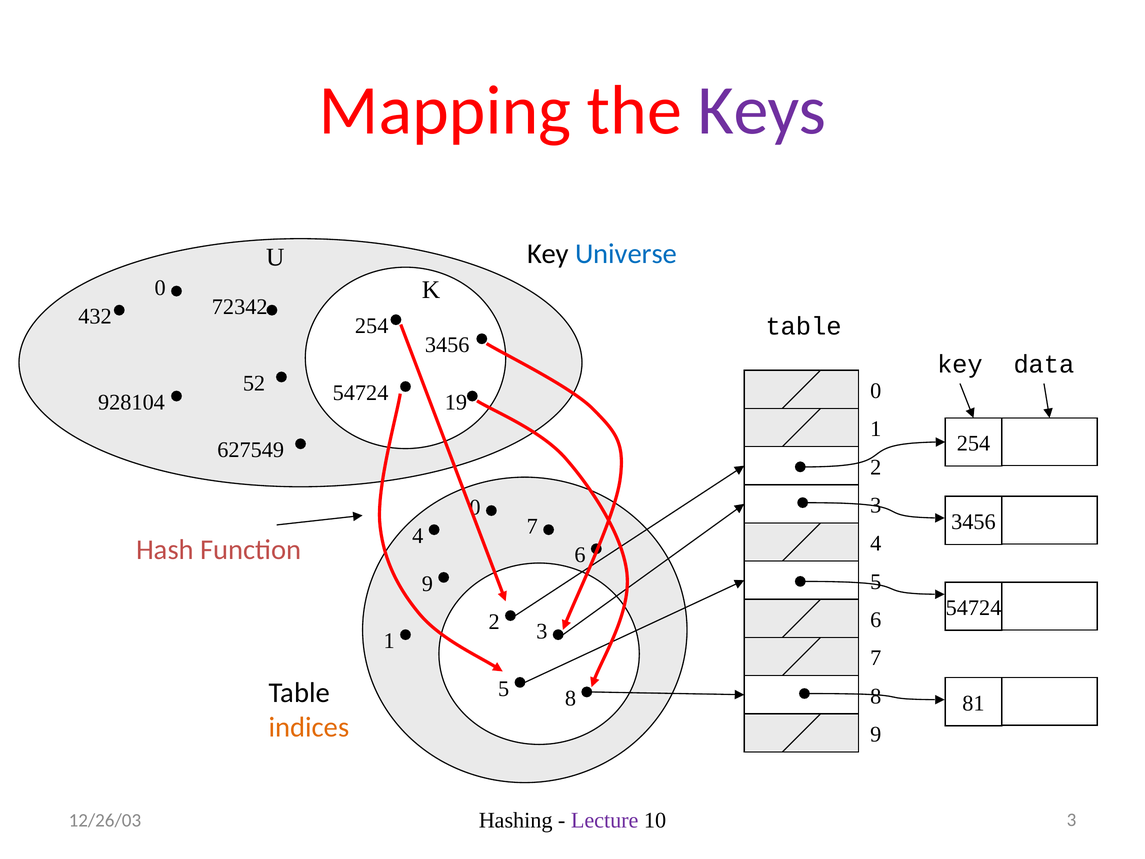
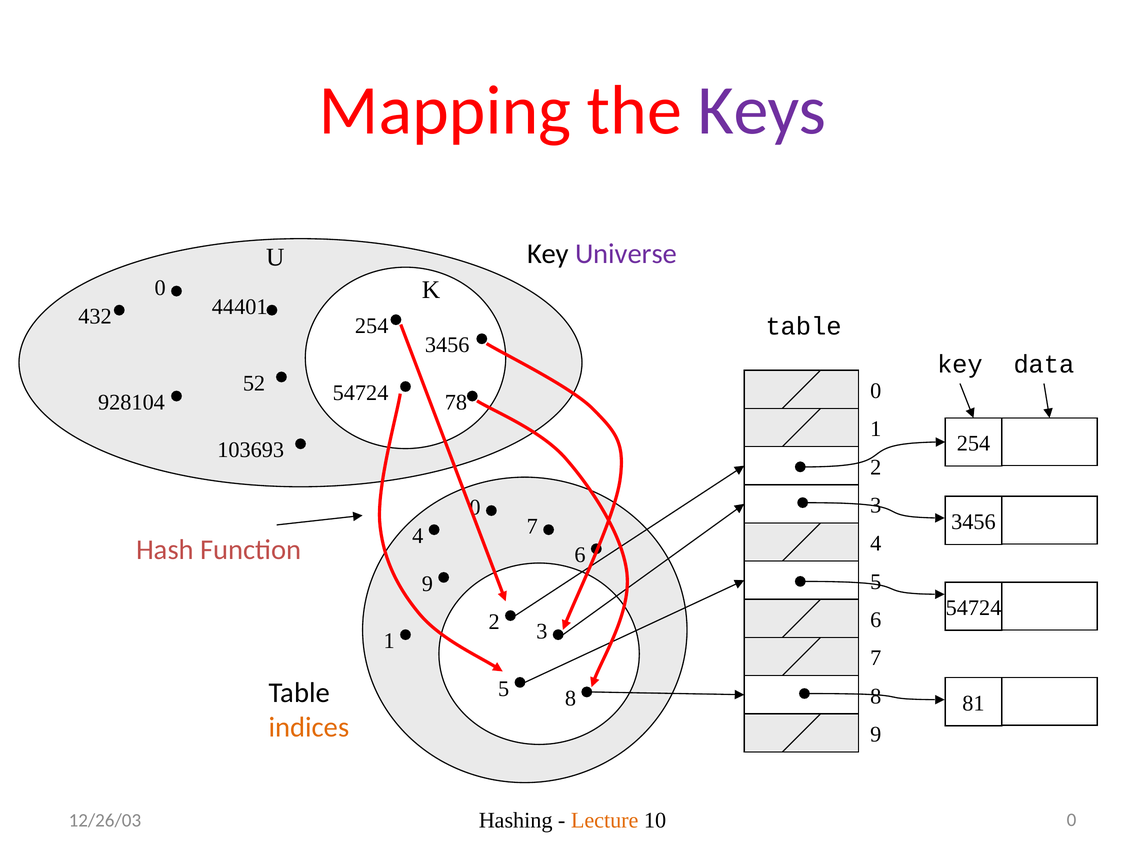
Universe colour: blue -> purple (626, 254)
72342: 72342 -> 44401 (240, 307)
19: 19 -> 78 (456, 402)
627549: 627549 -> 103693 (251, 450)
Lecture colour: purple -> orange (605, 820)
10 3: 3 -> 0 (1072, 820)
